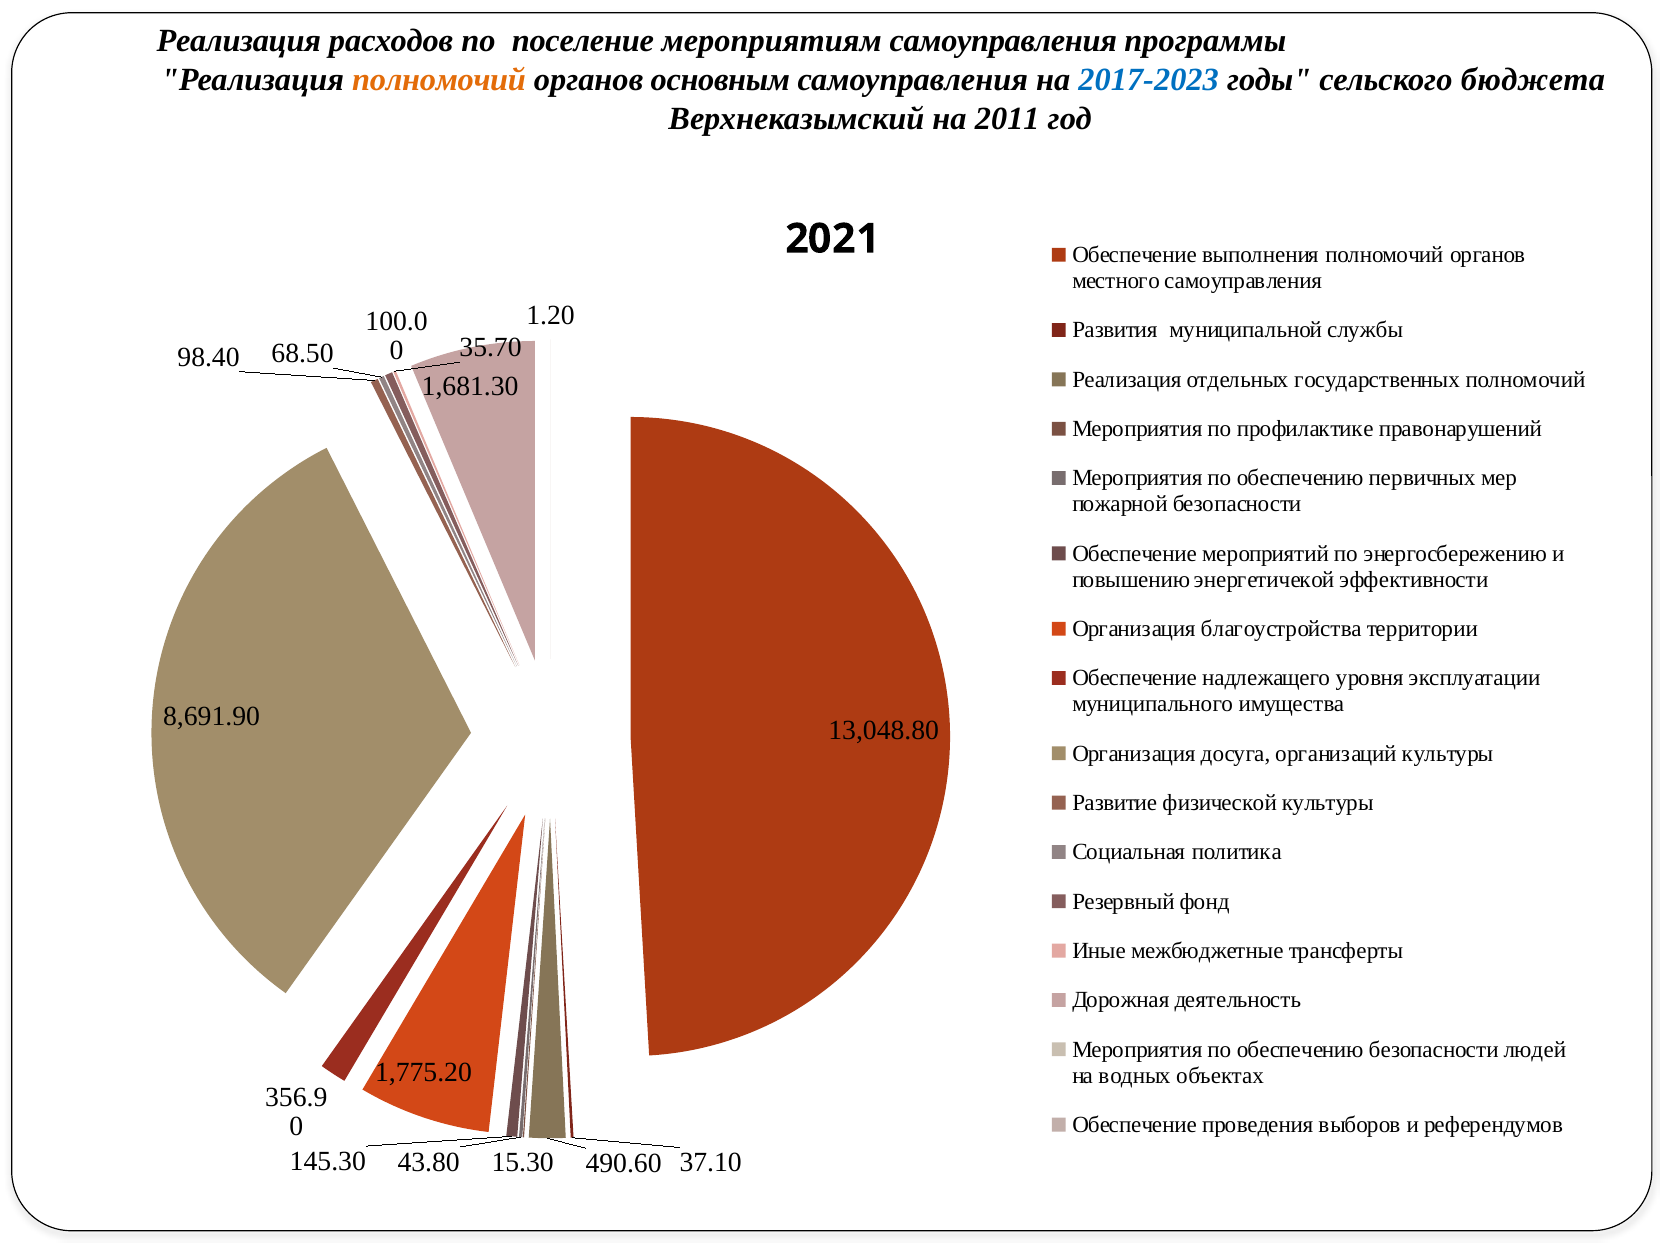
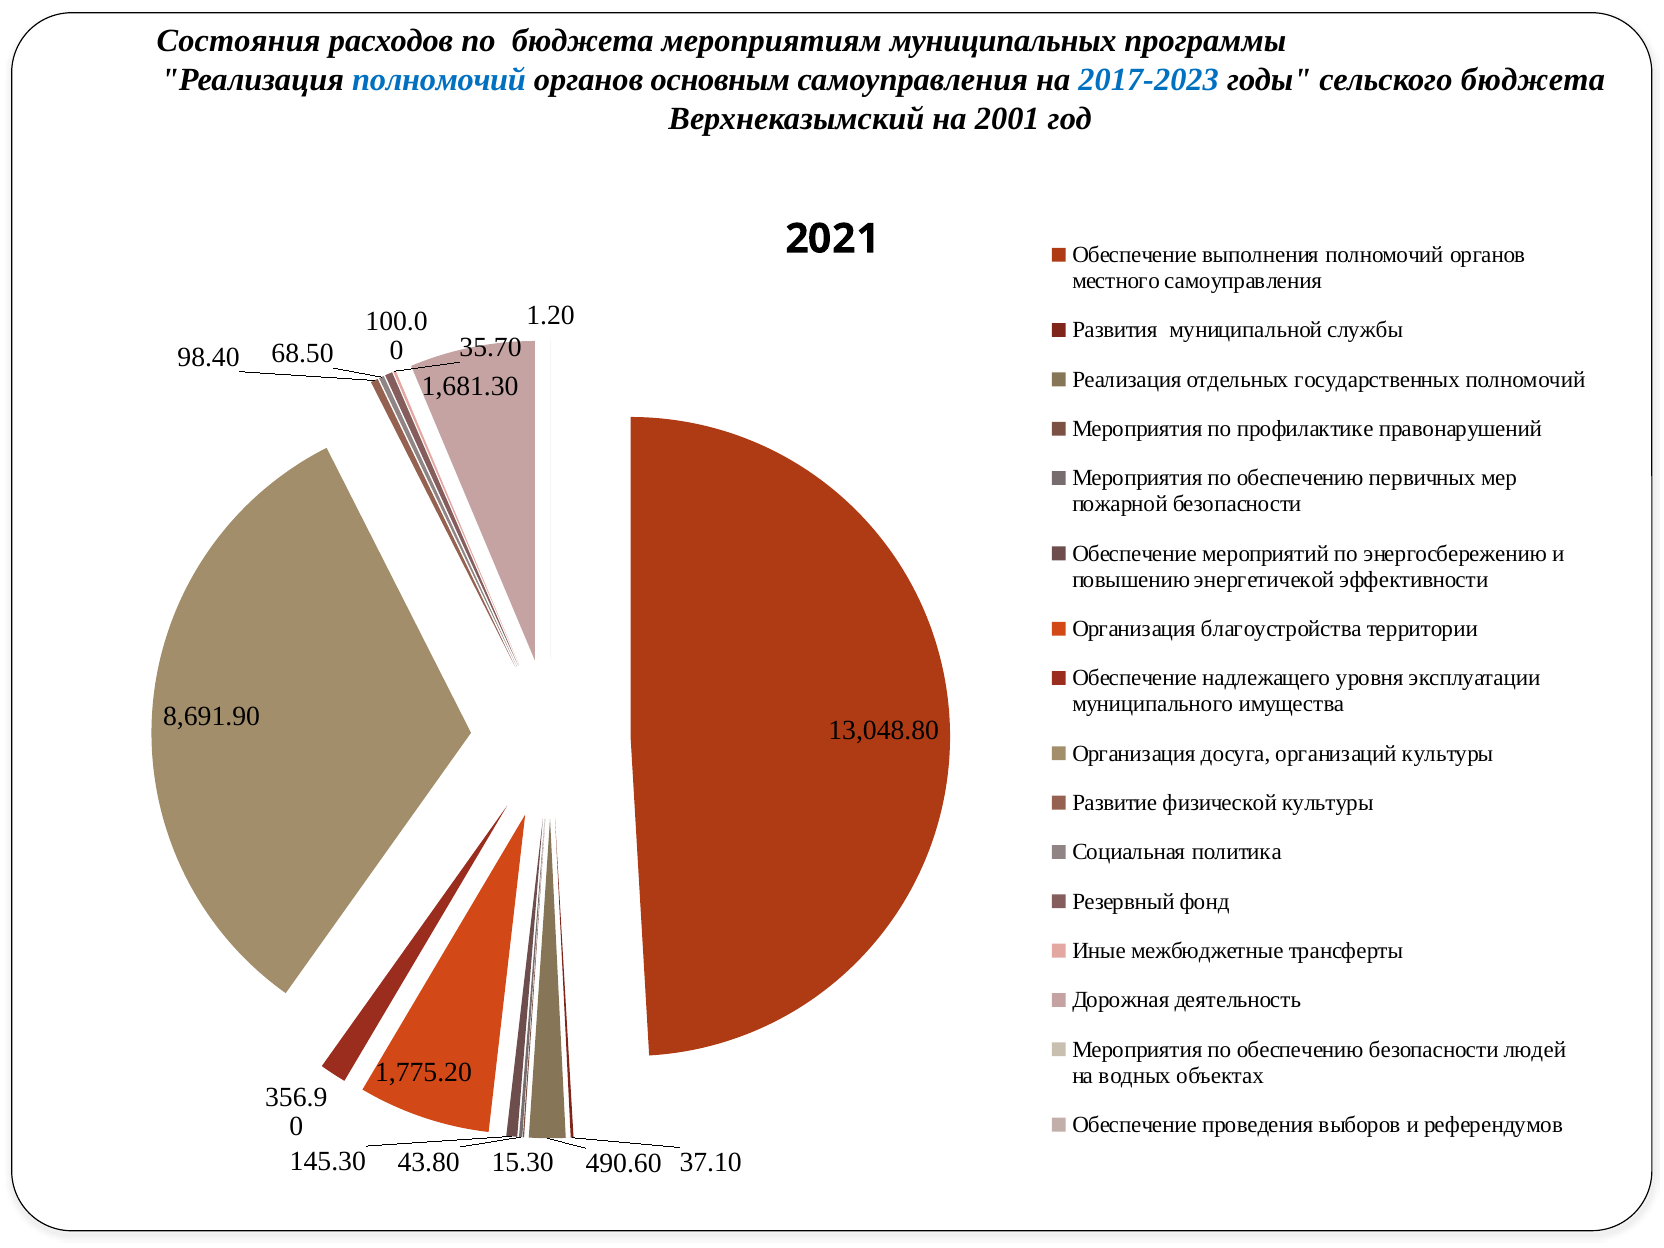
Реализация: Реализация -> Состояния (239, 41)
по поселение: поселение -> бюджета (583, 41)
мероприятиям самоуправления: самоуправления -> муниципальных (1003, 41)
полномочий colour: orange -> blue (439, 80)
2011: 2011 -> 2001 (1007, 119)
